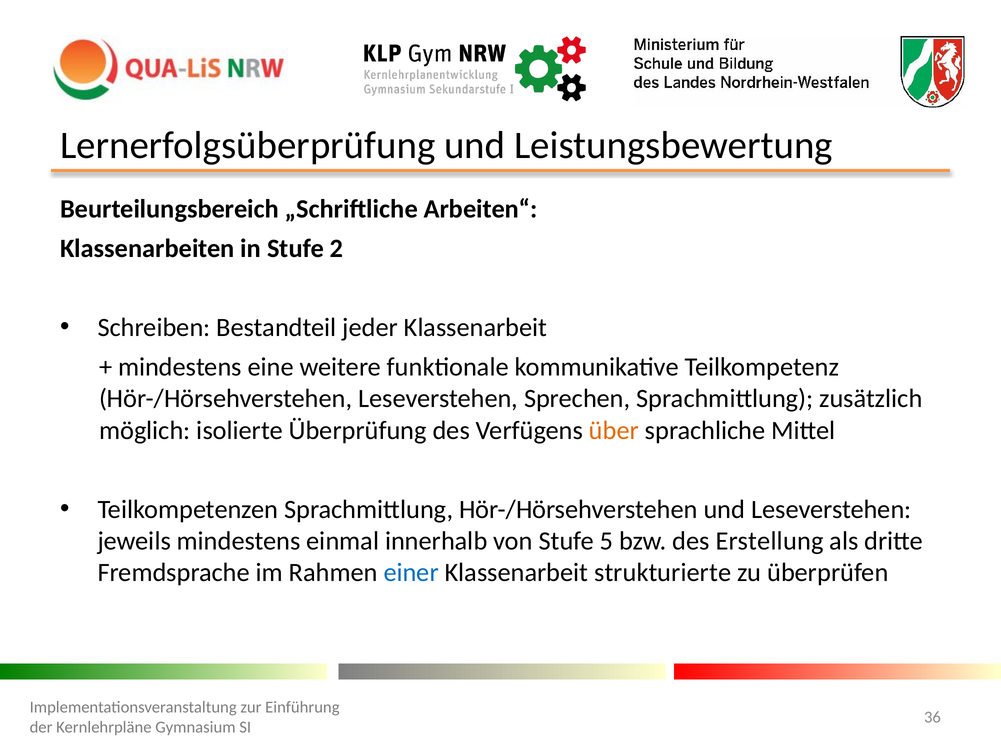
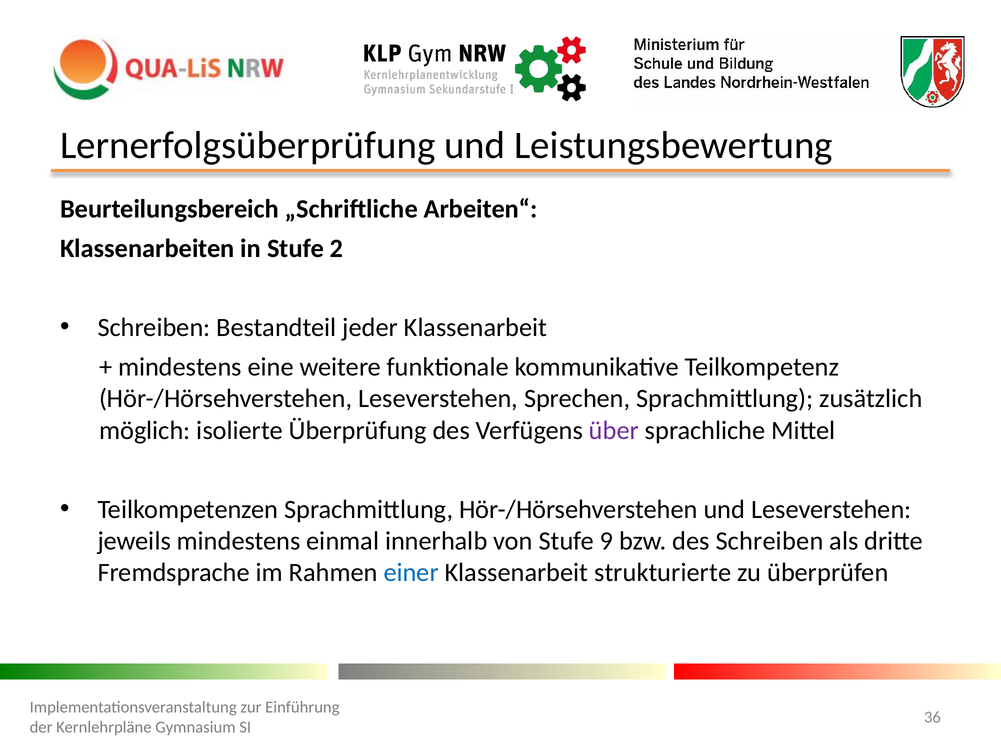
über colour: orange -> purple (614, 430)
5: 5 -> 9 (606, 541)
des Erstellung: Erstellung -> Schreiben (769, 541)
